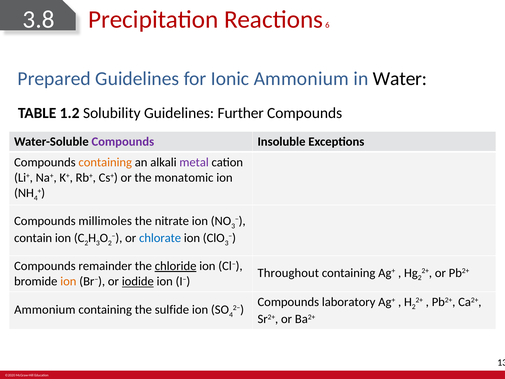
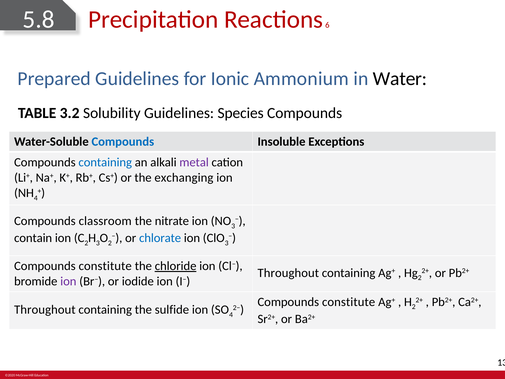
3.8: 3.8 -> 5.8 (39, 19)
1.2: 1.2 -> 3.2 (70, 113)
Further: Further -> Species (241, 113)
Compounds colour: purple -> blue (123, 142)
containing colour: orange -> blue (105, 162)
monatomic: monatomic -> exchanging (184, 178)
millimoles: millimoles -> classroom (105, 221)
remainder: remainder -> constitute (105, 266)
ion colour: orange -> purple (68, 281)
iodide underline: present -> none (138, 281)
laboratory: laboratory -> constitute (349, 302)
Ammonium: Ammonium -> Throughout (45, 309)
